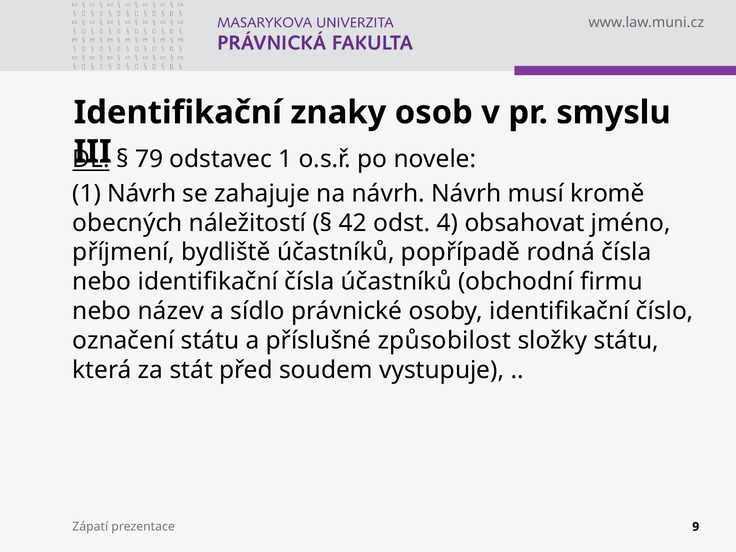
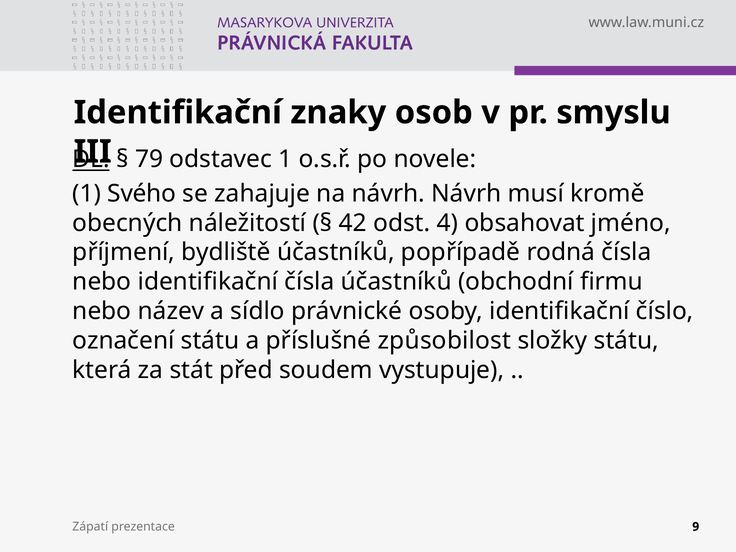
1 Návrh: Návrh -> Svého (142, 194)
